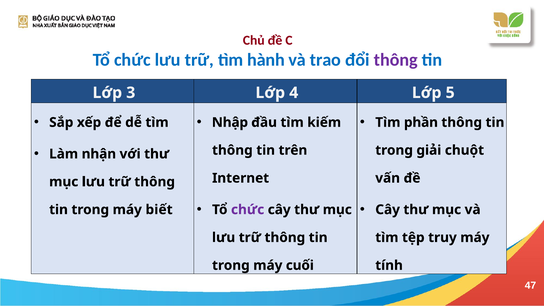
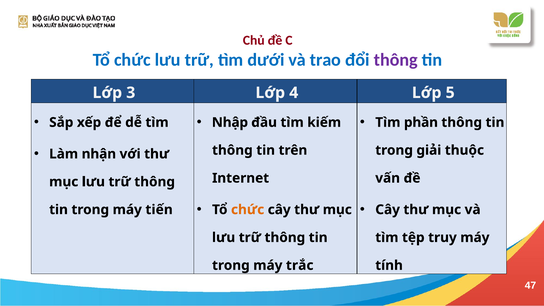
hành: hành -> dưới (266, 60)
chuột: chuột -> thuộc (464, 150)
chức colour: purple -> orange (248, 210)
biết: biết -> tiến (159, 210)
cuối: cuối -> trắc (300, 265)
